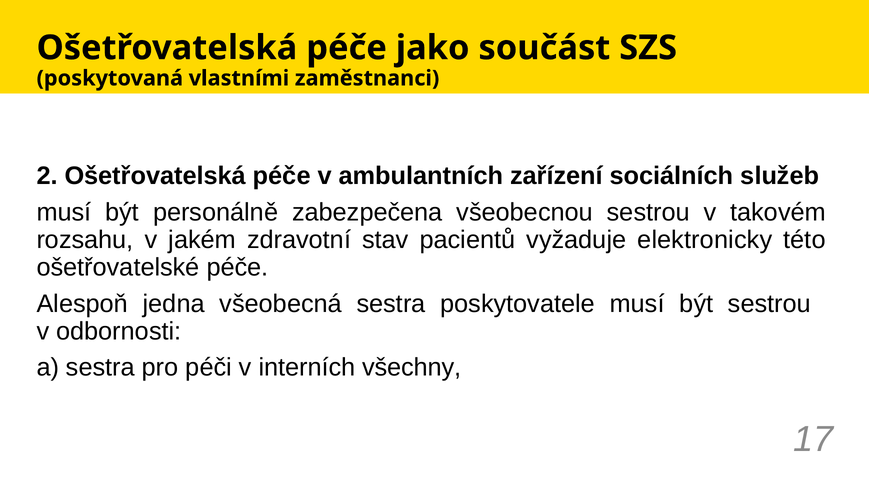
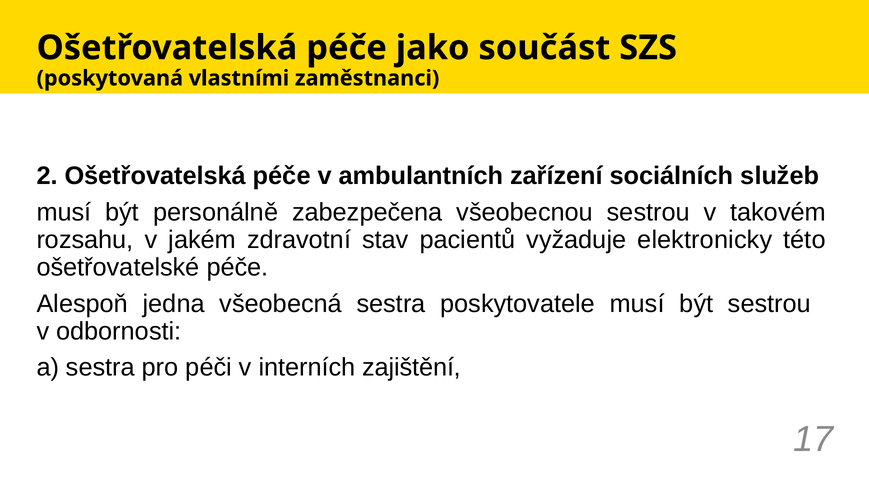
všechny: všechny -> zajištění (412, 367)
